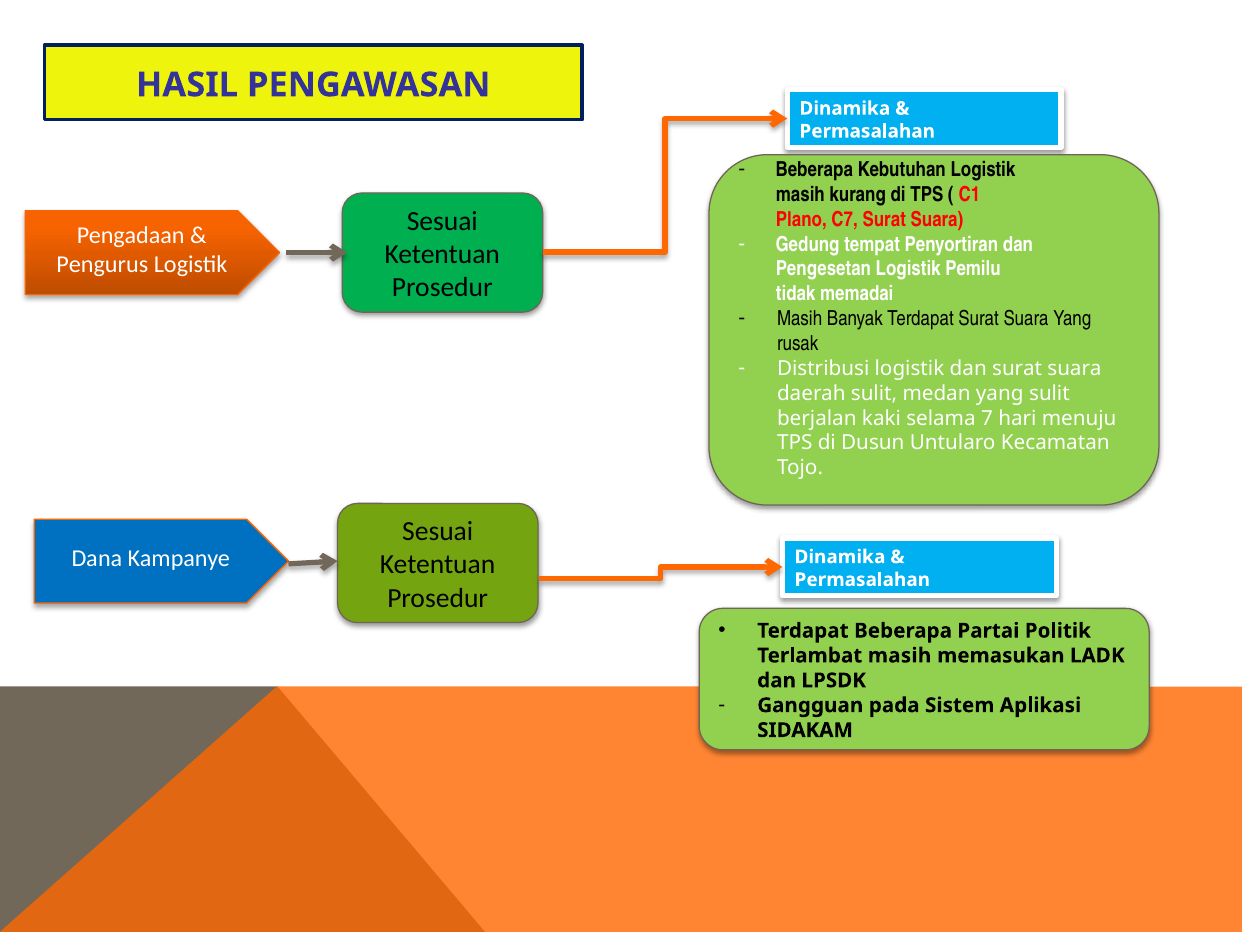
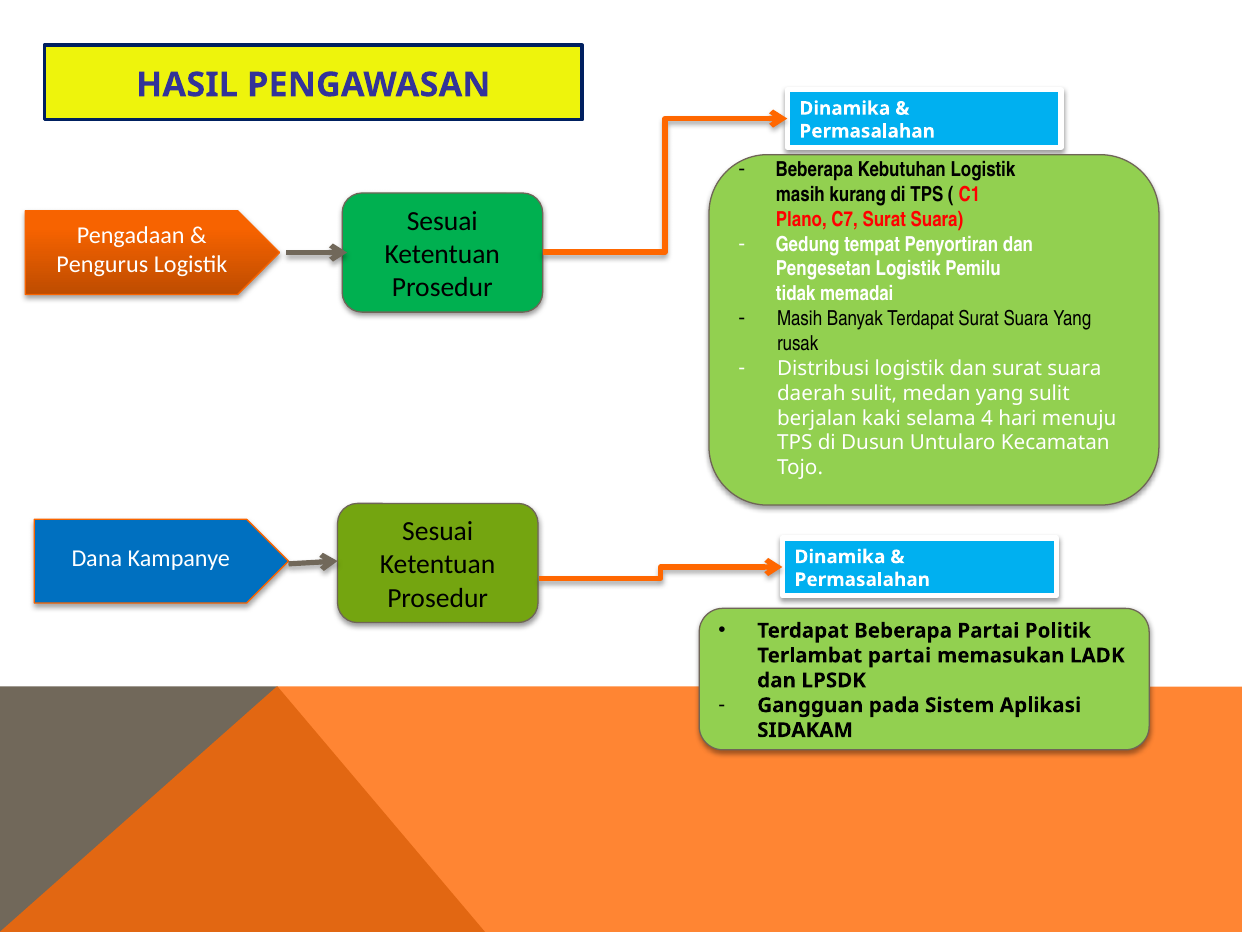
7: 7 -> 4 (987, 418)
Terlambat masih: masih -> partai (900, 655)
